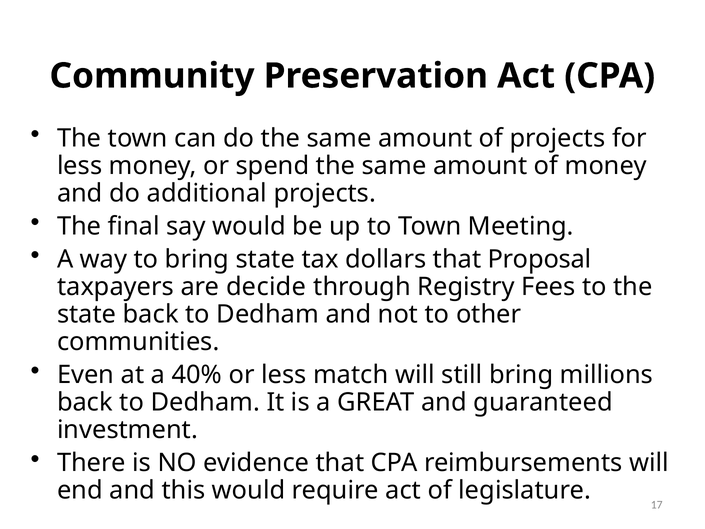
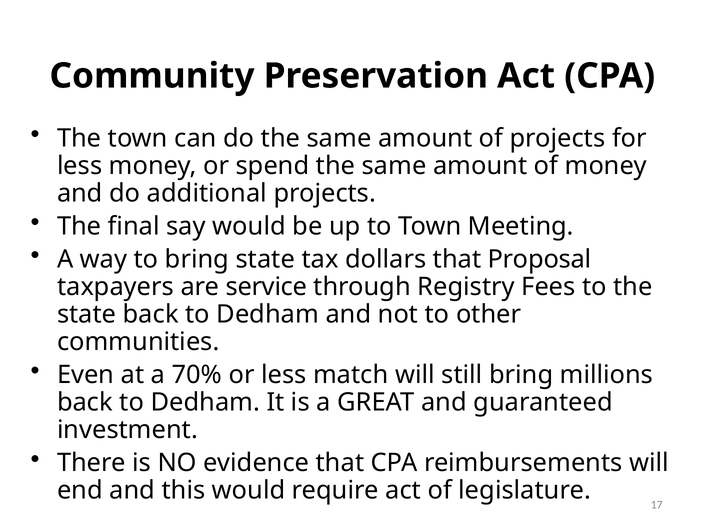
decide: decide -> service (266, 287)
40%: 40% -> 70% (197, 375)
